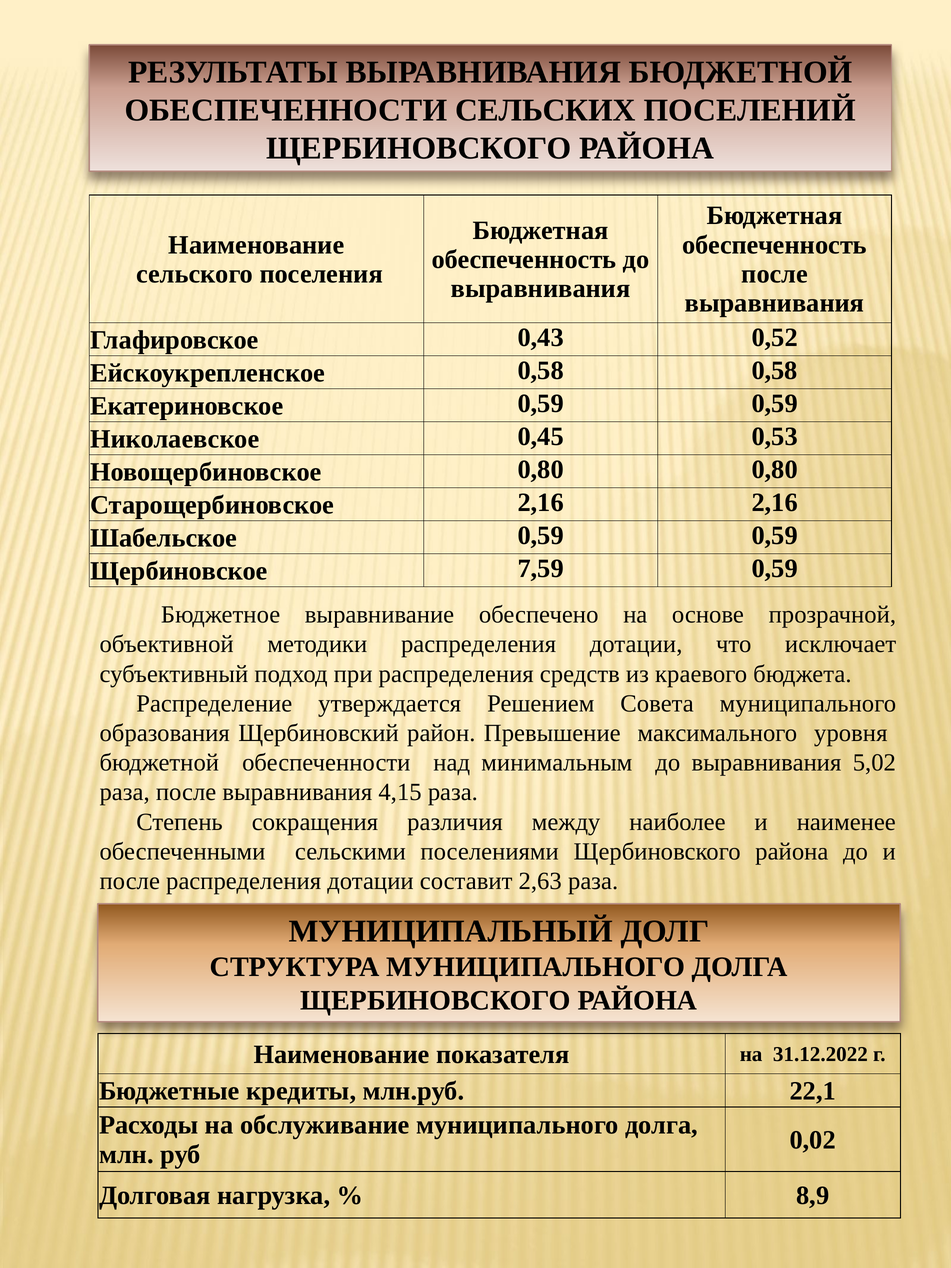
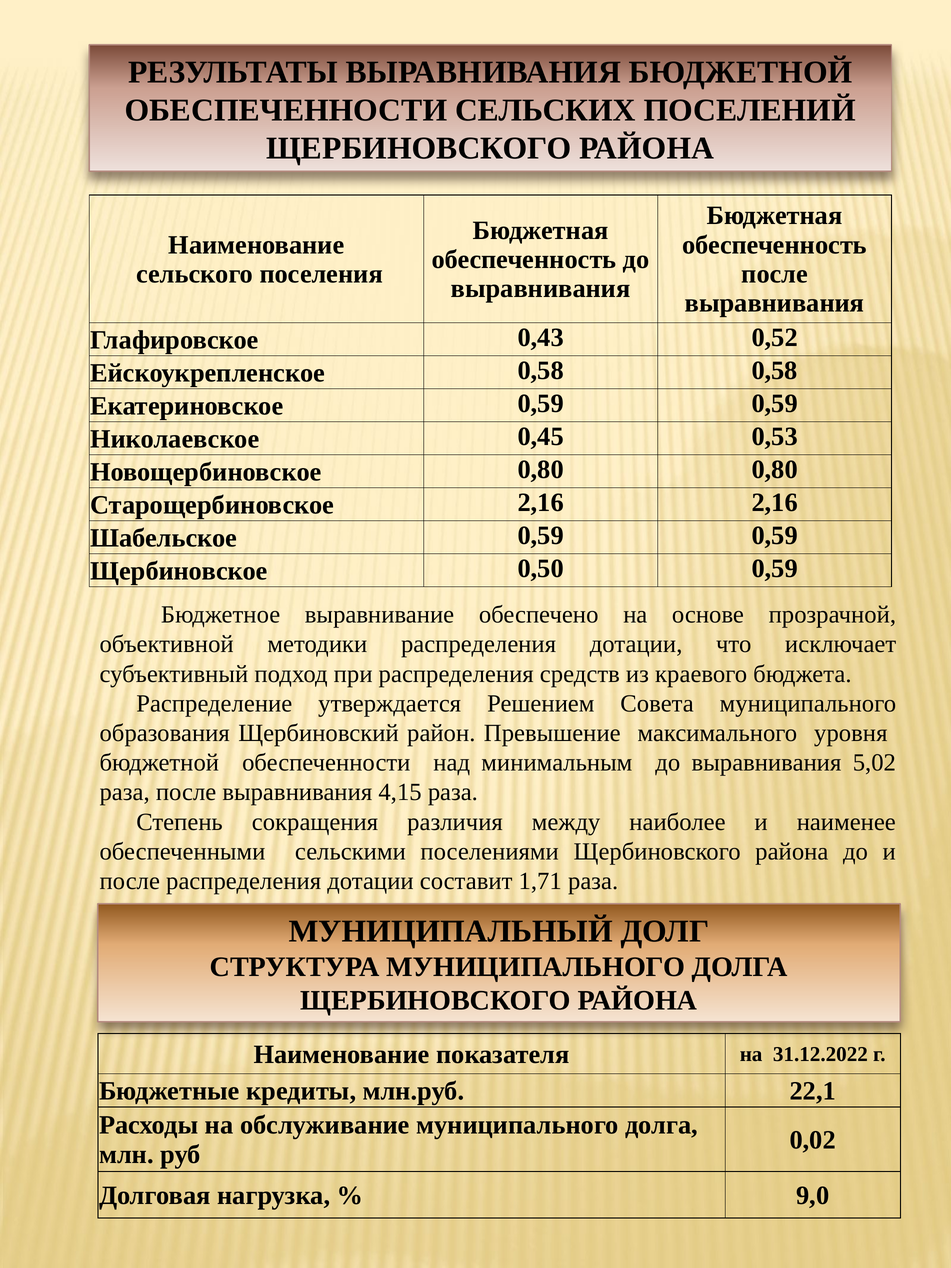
7,59: 7,59 -> 0,50 (541, 569)
2,63: 2,63 -> 1,71 (540, 881)
8,9: 8,9 -> 9,0 (813, 1196)
